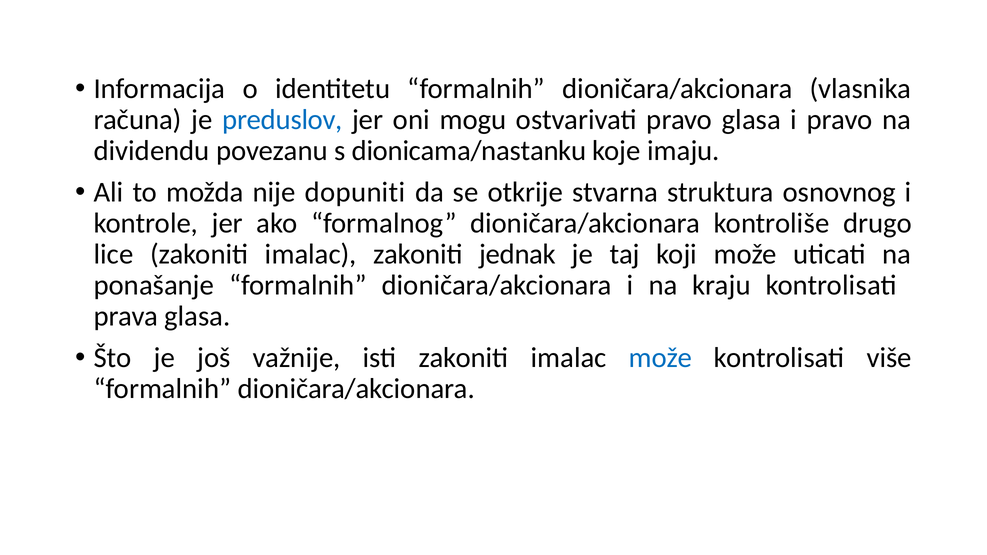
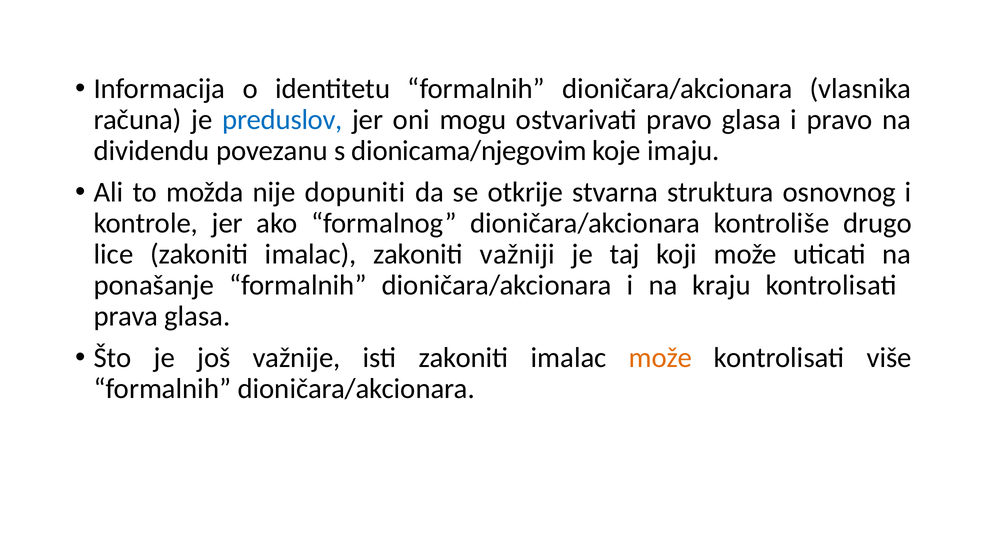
dionicama/nastanku: dionicama/nastanku -> dionicama/njegovim (469, 151)
jednak: jednak -> važniji (517, 254)
može colour: blue -> orange (660, 358)
